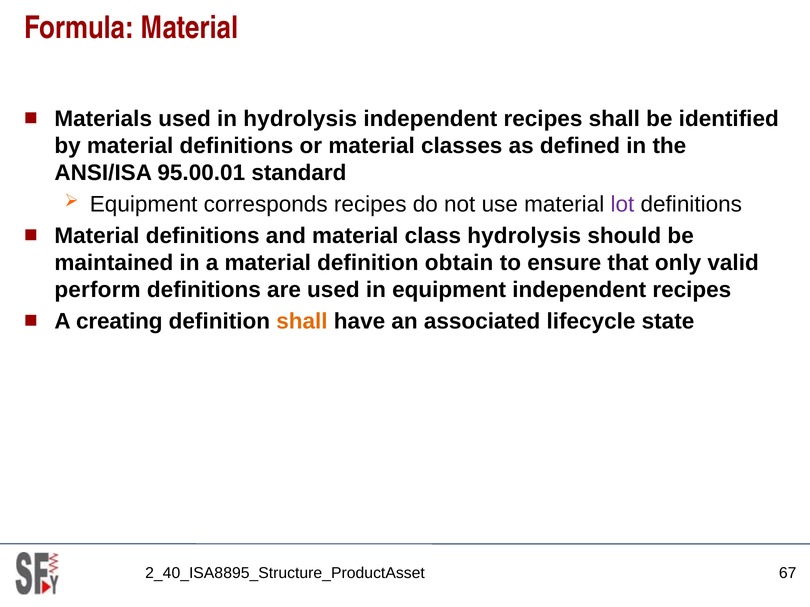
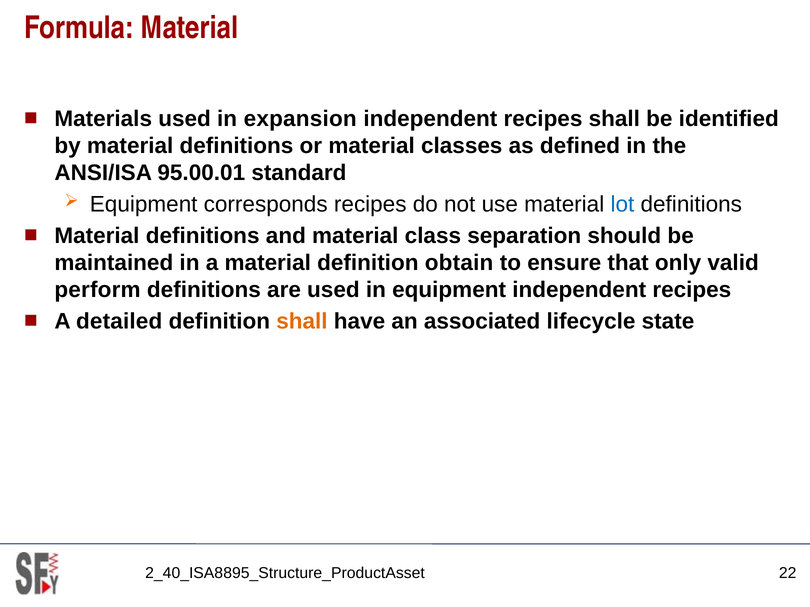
in hydrolysis: hydrolysis -> expansion (300, 119)
lot colour: purple -> blue (622, 204)
class hydrolysis: hydrolysis -> separation (524, 236)
creating: creating -> detailed (119, 321)
67: 67 -> 22 (788, 573)
